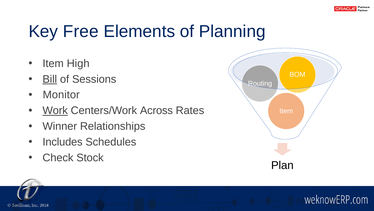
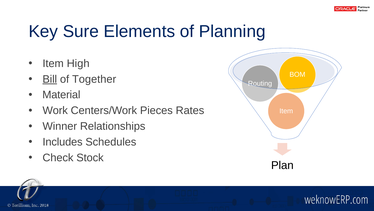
Free: Free -> Sure (81, 31)
Sessions: Sessions -> Together (94, 79)
Monitor: Monitor -> Material (61, 95)
Work underline: present -> none (55, 110)
Across: Across -> Pieces (156, 110)
